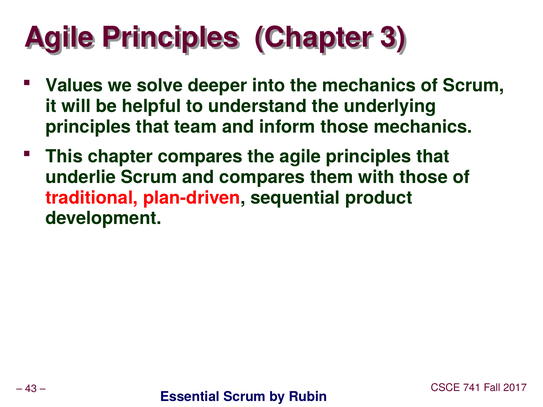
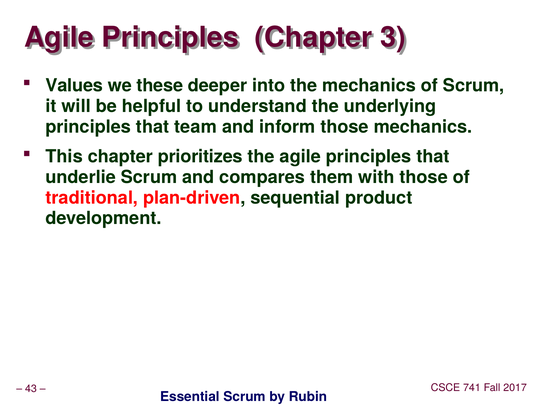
solve: solve -> these (160, 86)
chapter compares: compares -> prioritizes (200, 157)
